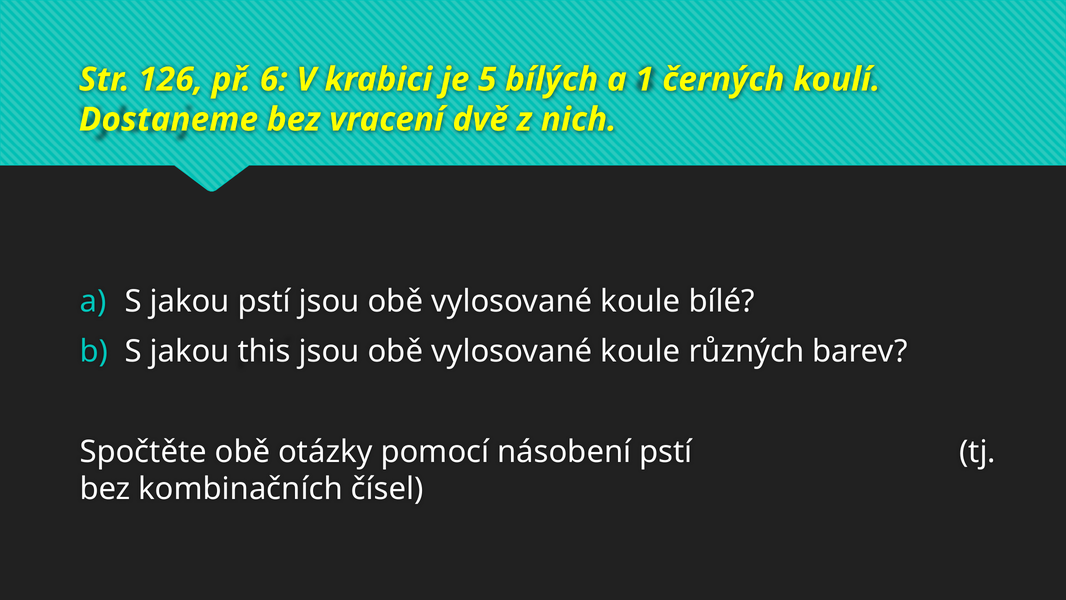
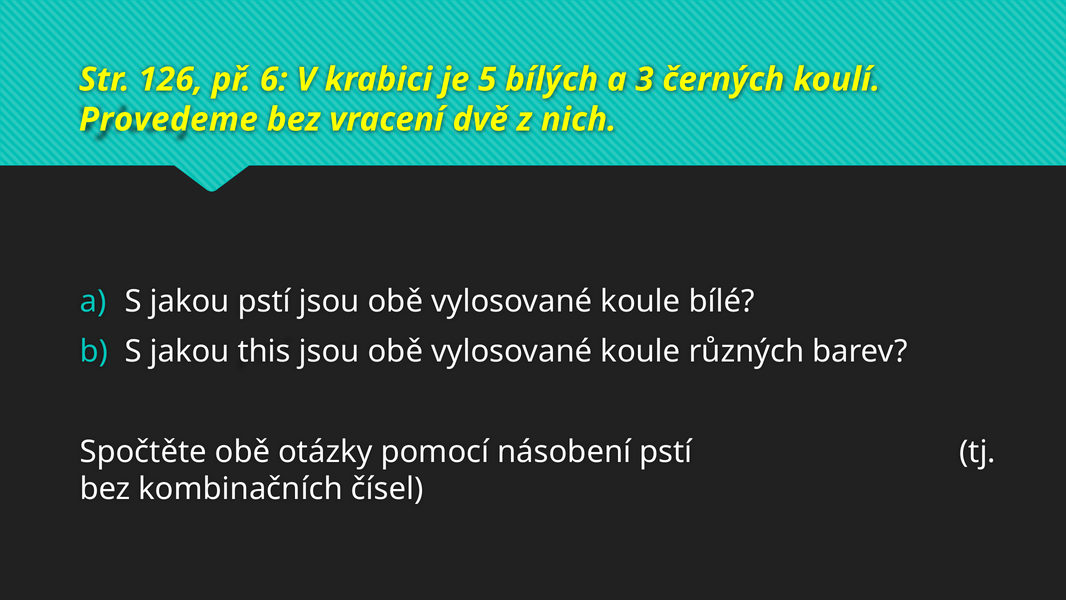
1: 1 -> 3 (644, 80)
Dostaneme: Dostaneme -> Provedeme (168, 119)
